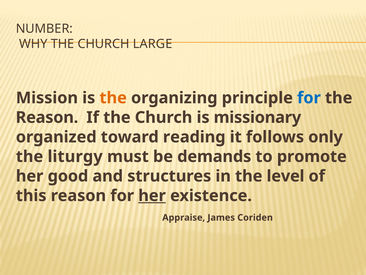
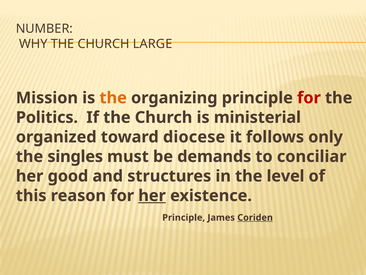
for colour: blue -> red (309, 98)
Reason: Reason -> Politics (47, 117)
missionary: missionary -> ministerial (257, 117)
reading: reading -> diocese (194, 137)
liturgy: liturgy -> singles (75, 156)
promote: promote -> conciliar (312, 156)
Appraise: Appraise -> Principle (184, 217)
Coriden underline: none -> present (255, 217)
